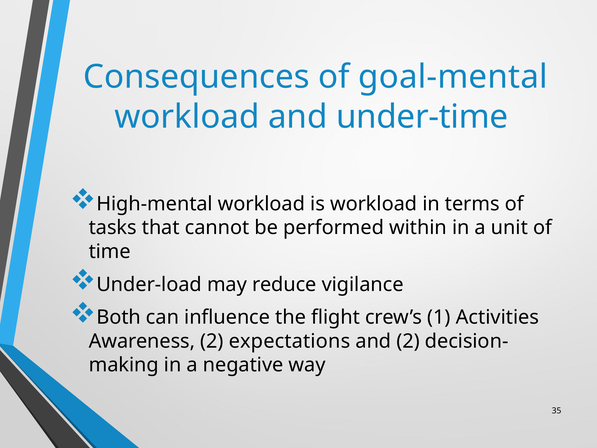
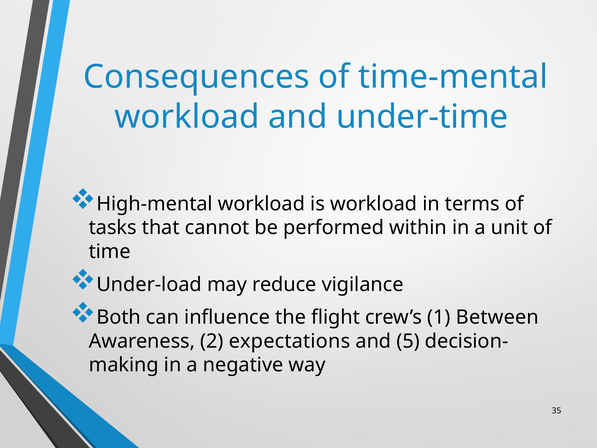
goal-mental: goal-mental -> time-mental (453, 77)
Activities: Activities -> Between (497, 317)
and 2: 2 -> 5 (408, 341)
